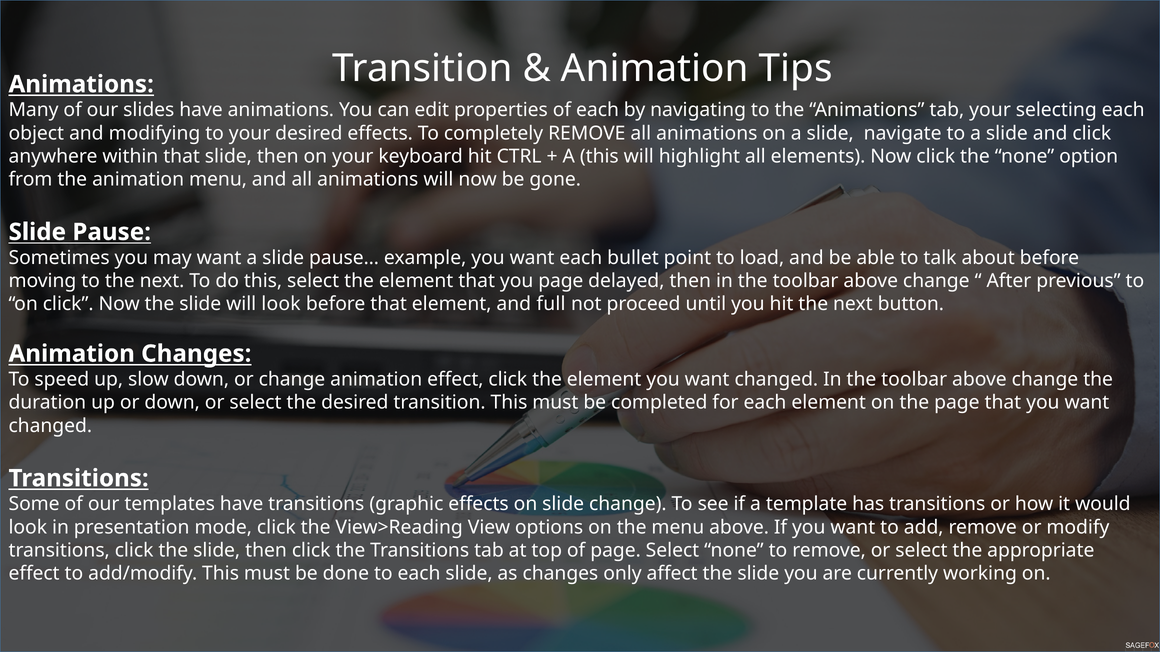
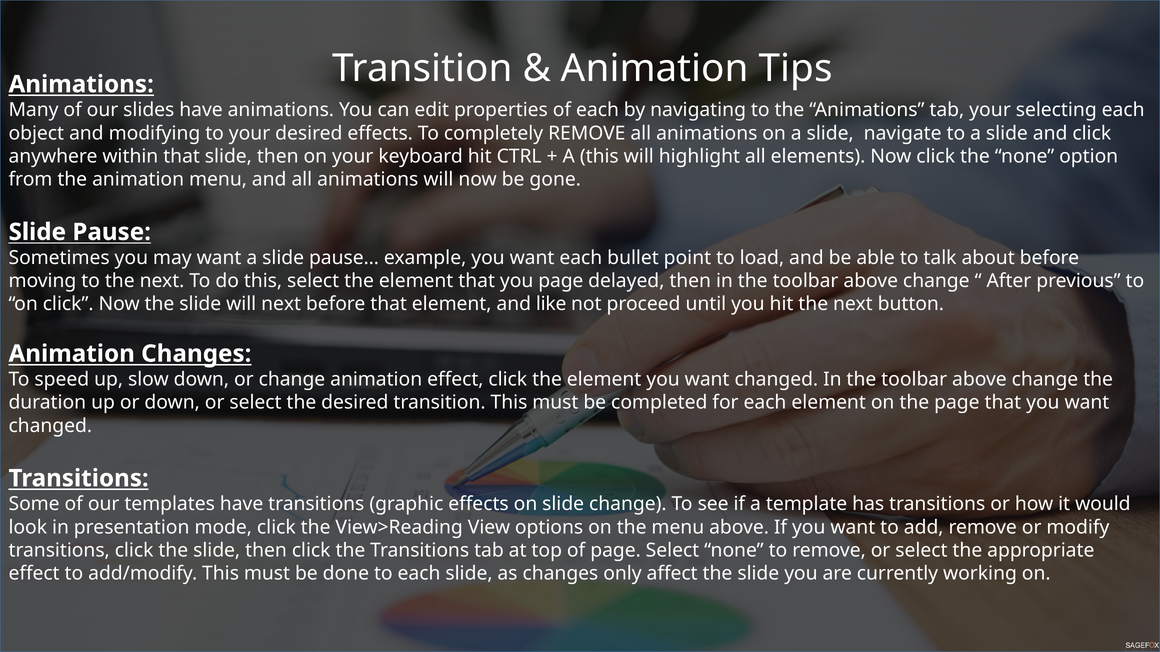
will look: look -> next (281, 304)
full: full -> like (551, 304)
